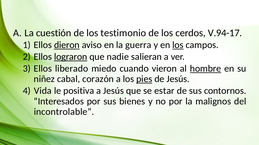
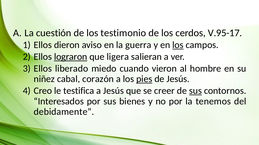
V.94-17: V.94-17 -> V.95-17 (225, 33)
dieron underline: present -> none (67, 45)
nadie: nadie -> ligera (118, 57)
hombre underline: present -> none (206, 69)
Vida: Vida -> Creo (43, 91)
positiva: positiva -> testifica (79, 91)
estar: estar -> creer (164, 91)
sus underline: none -> present (195, 91)
malignos: malignos -> tenemos (213, 102)
incontrolable: incontrolable -> debidamente (64, 112)
